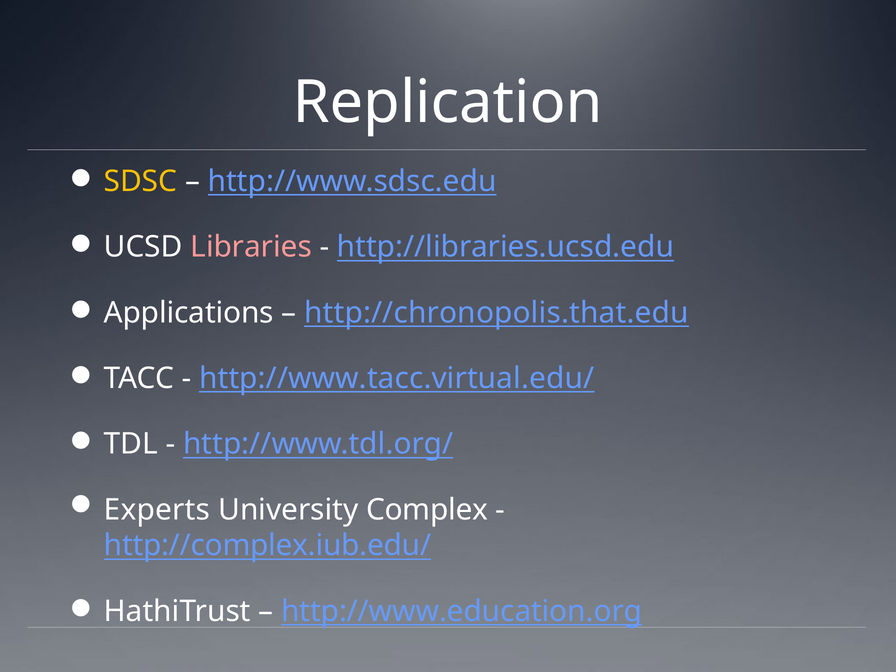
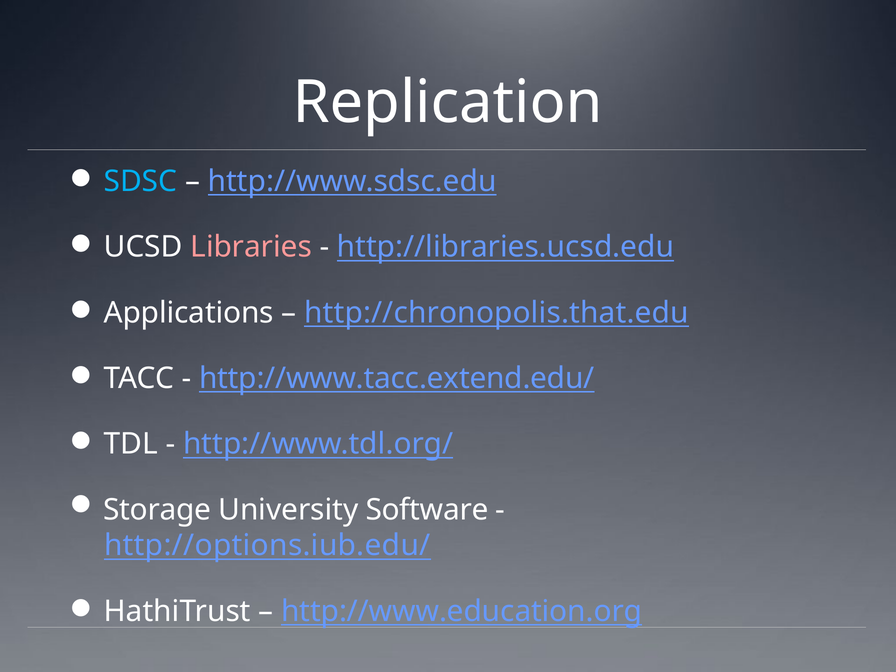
SDSC colour: yellow -> light blue (141, 181)
http://www.tacc.virtual.edu/: http://www.tacc.virtual.edu/ -> http://www.tacc.extend.edu/ (397, 378)
Experts: Experts -> Storage (157, 510)
Complex: Complex -> Software (427, 510)
http://complex.iub.edu/: http://complex.iub.edu/ -> http://options.iub.edu/ (267, 546)
